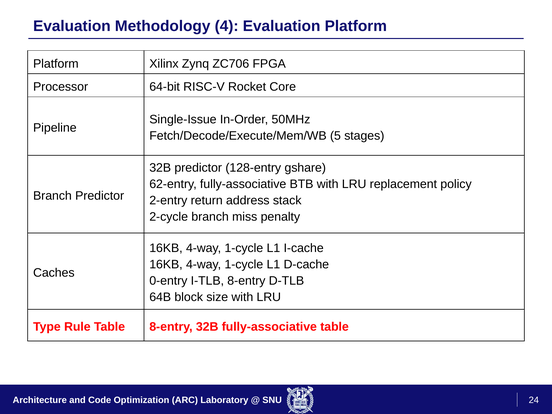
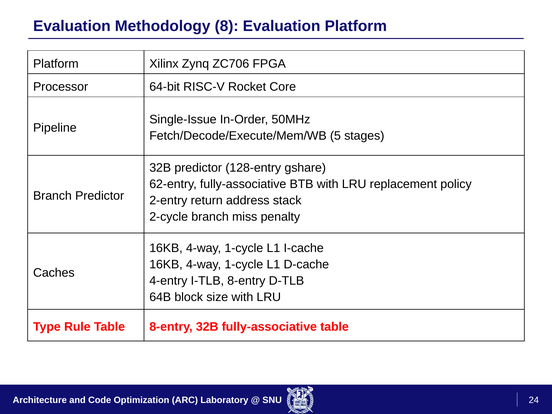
4: 4 -> 8 (227, 26)
0-entry: 0-entry -> 4-entry (168, 281)
